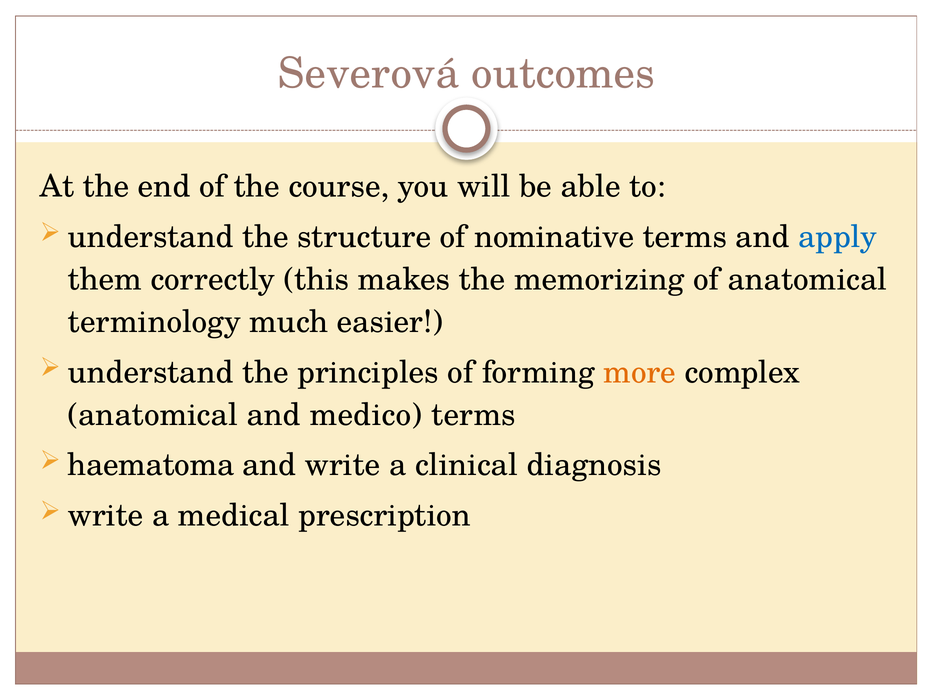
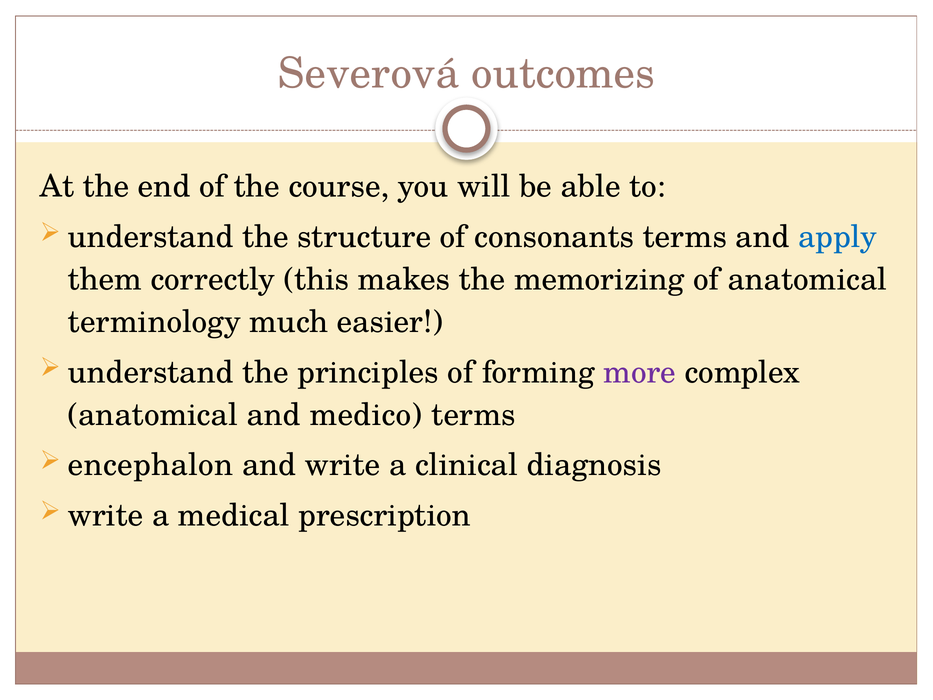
nominative: nominative -> consonants (554, 237)
more colour: orange -> purple (640, 372)
haematoma: haematoma -> encephalon (151, 465)
